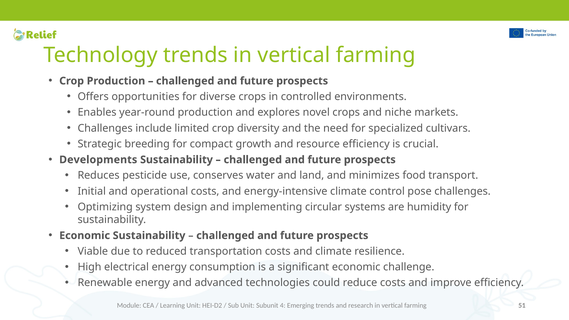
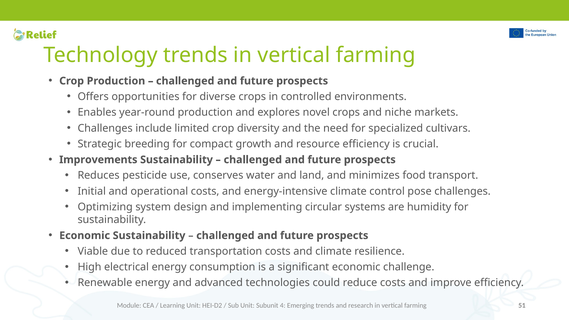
Developments: Developments -> Improvements (98, 160)
